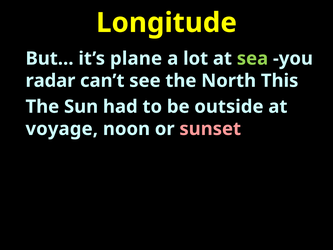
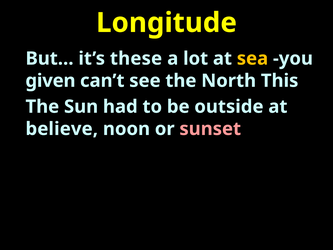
plane: plane -> these (136, 58)
sea colour: light green -> yellow (252, 58)
radar: radar -> given (50, 81)
voyage: voyage -> believe (62, 129)
